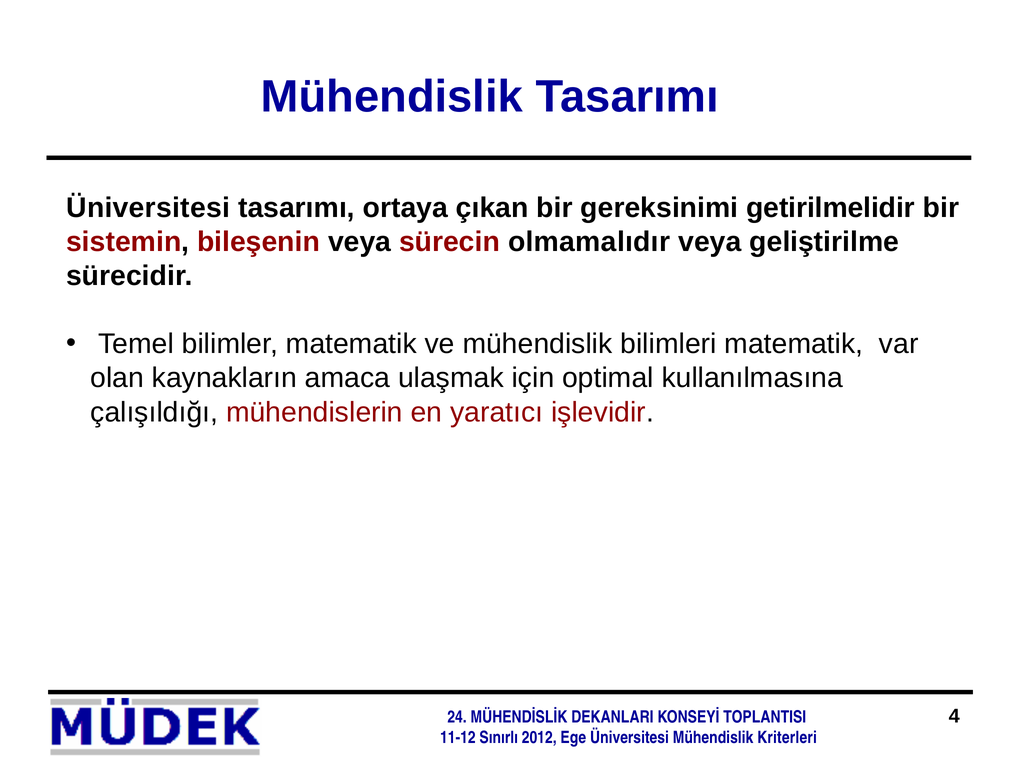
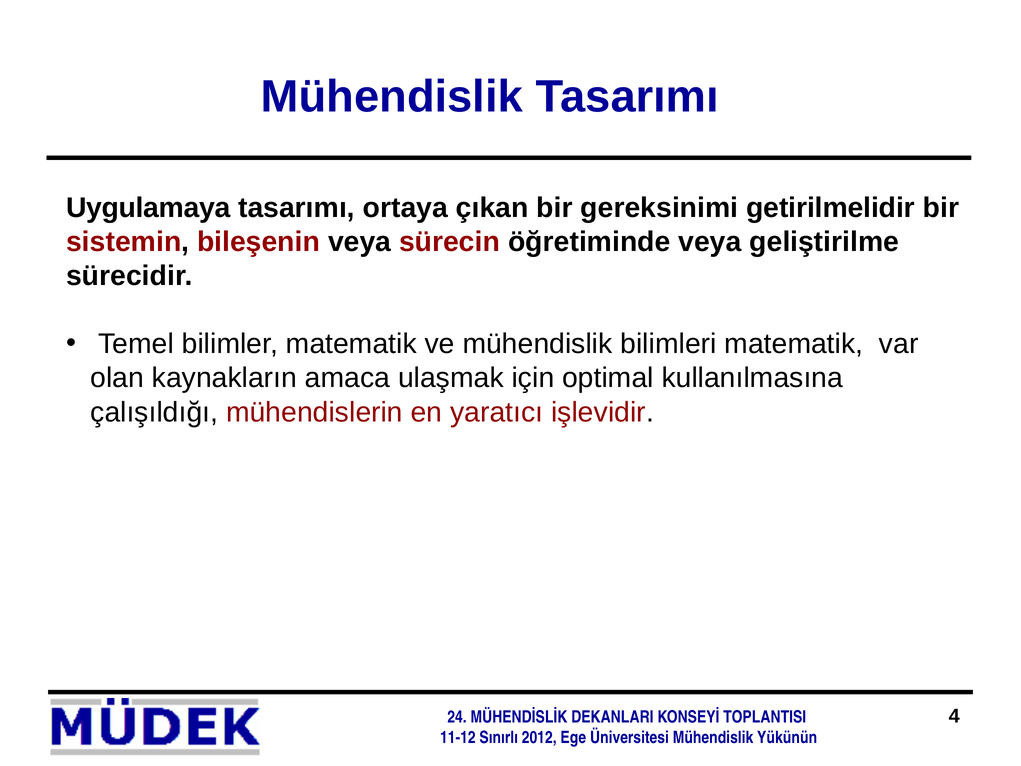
Üniversitesi: Üniversitesi -> Uygulamaya (148, 208)
olmamalıdır: olmamalıdır -> öğretiminde (589, 242)
Kriterleri: Kriterleri -> Yükünün (787, 737)
